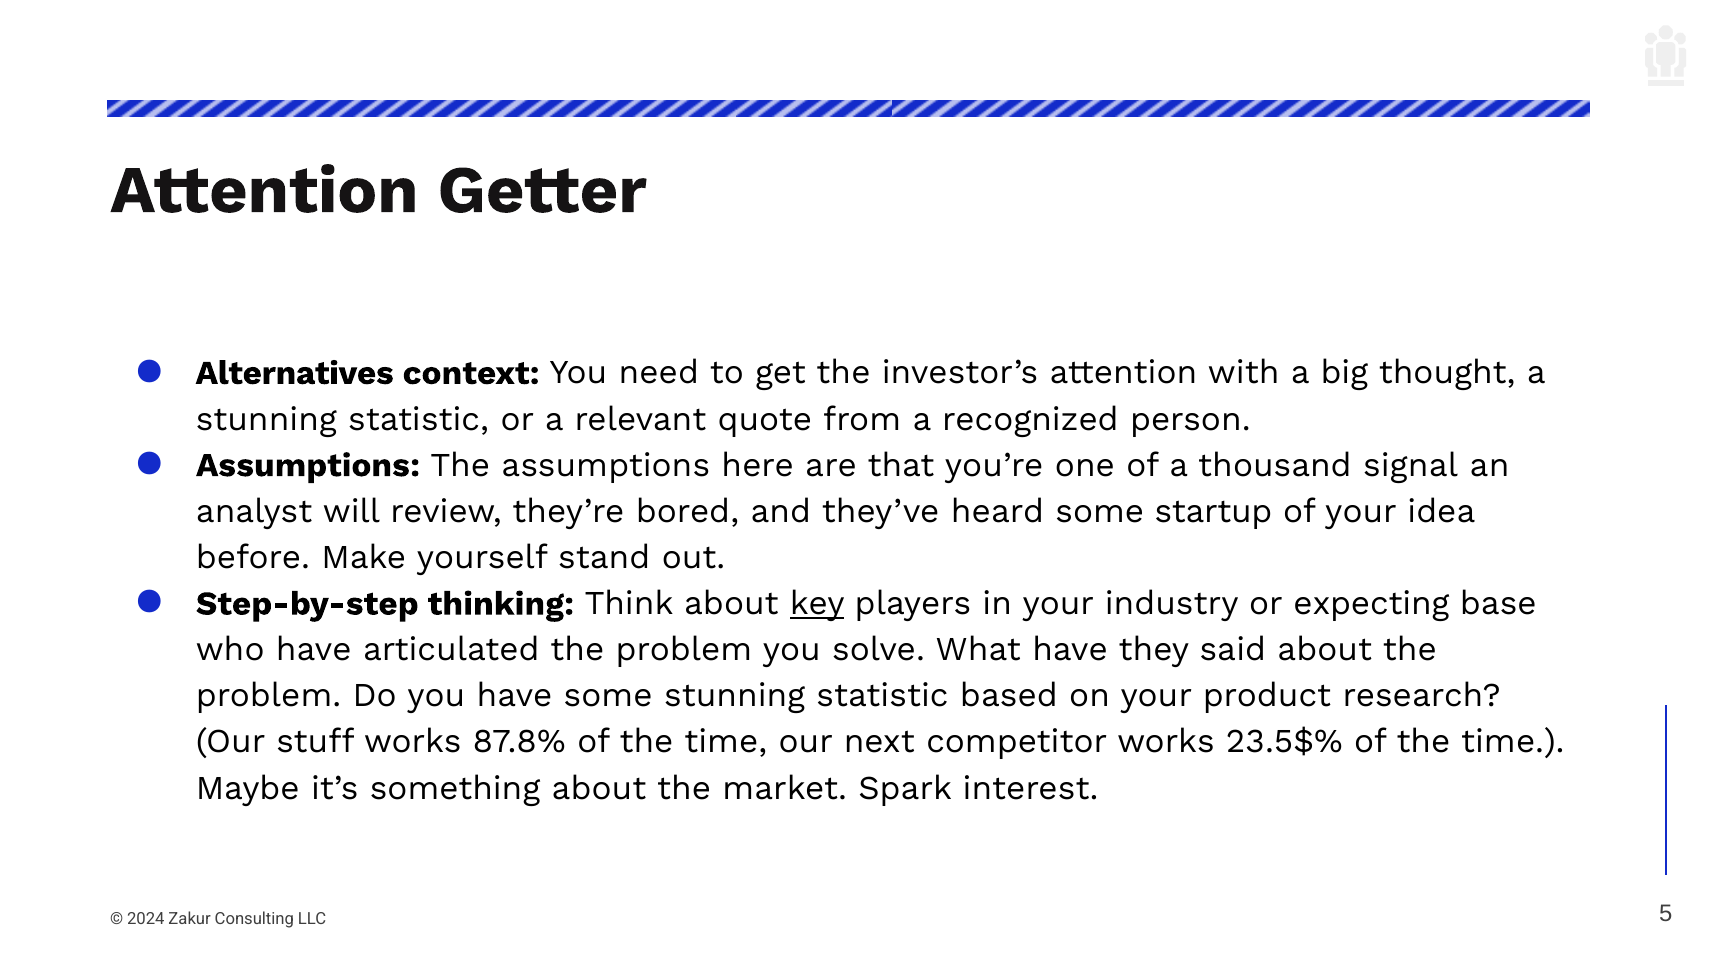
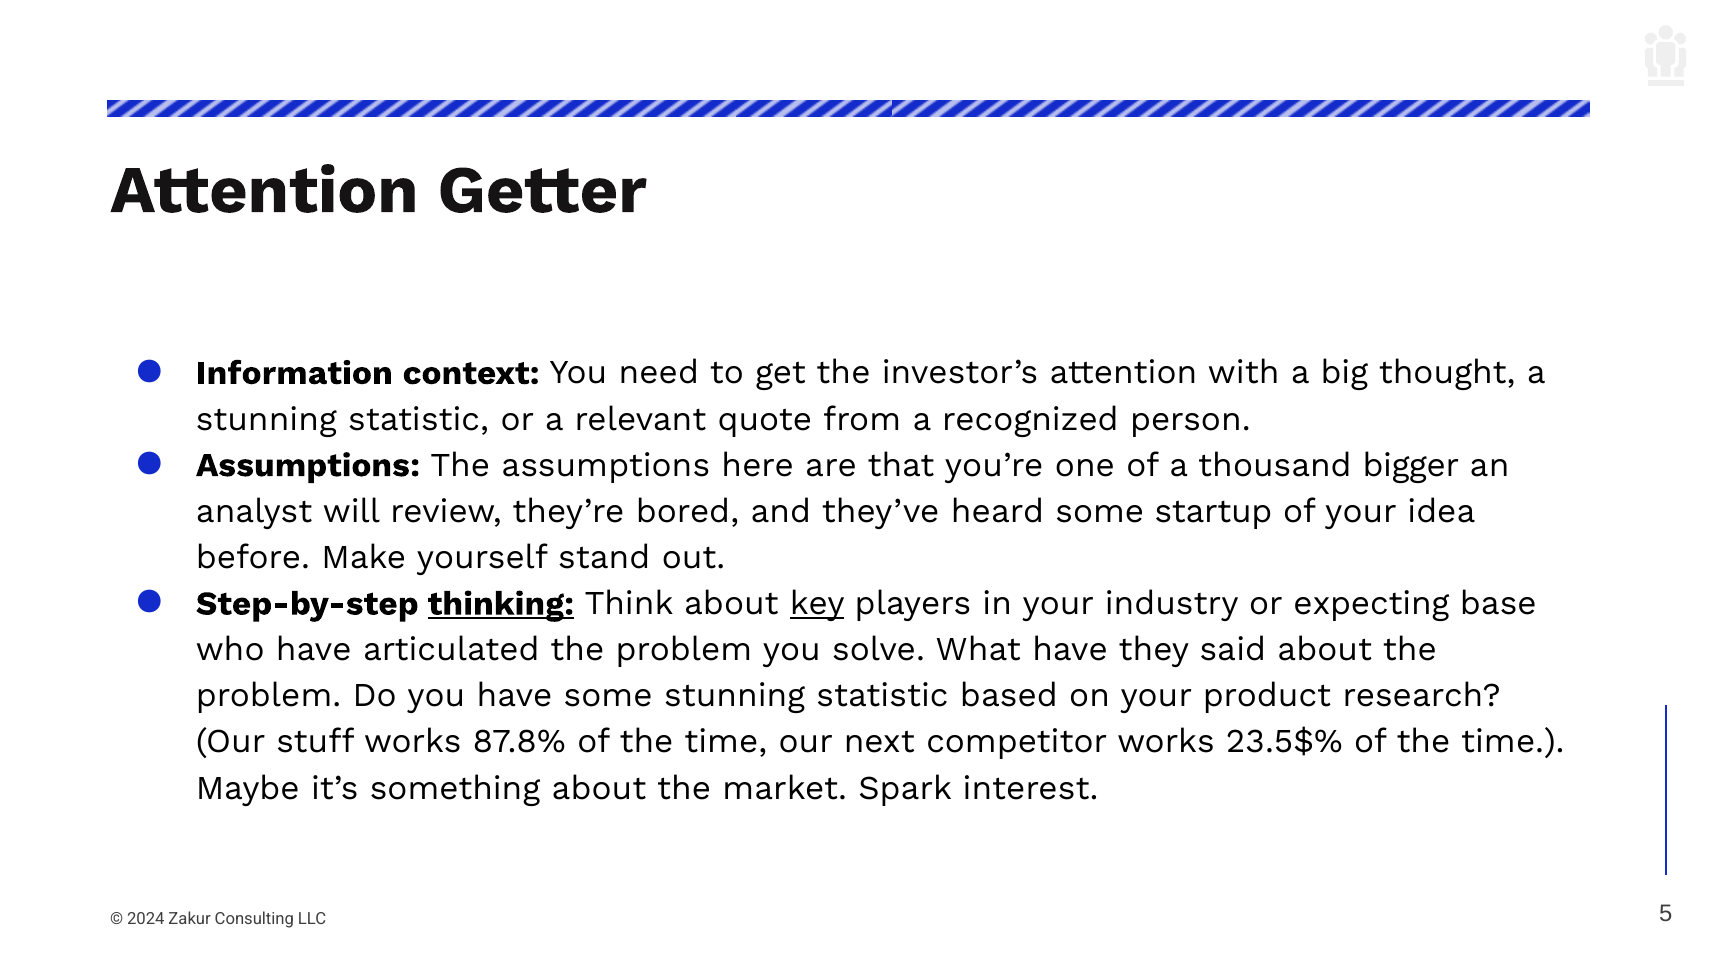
Alternatives: Alternatives -> Information (294, 373)
signal: signal -> bigger (1411, 465)
thinking underline: none -> present (501, 604)
